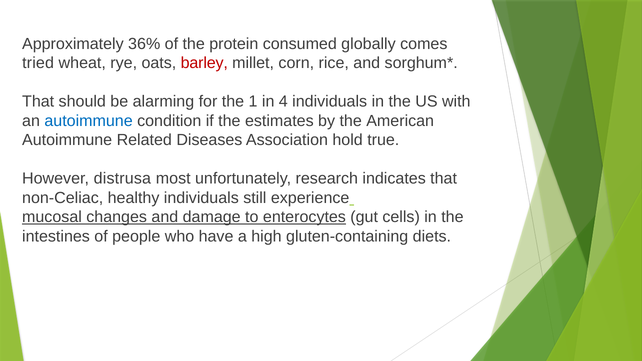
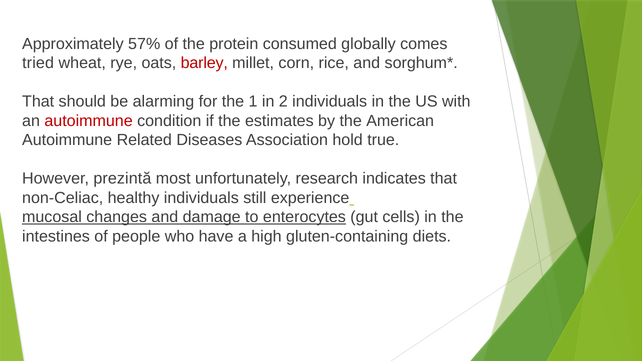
36%: 36% -> 57% (144, 44)
4: 4 -> 2 (283, 102)
autoimmune colour: blue -> red (89, 121)
distrusa: distrusa -> prezintă (122, 179)
